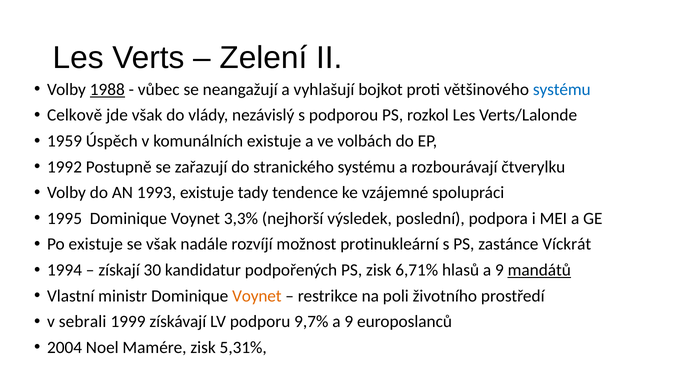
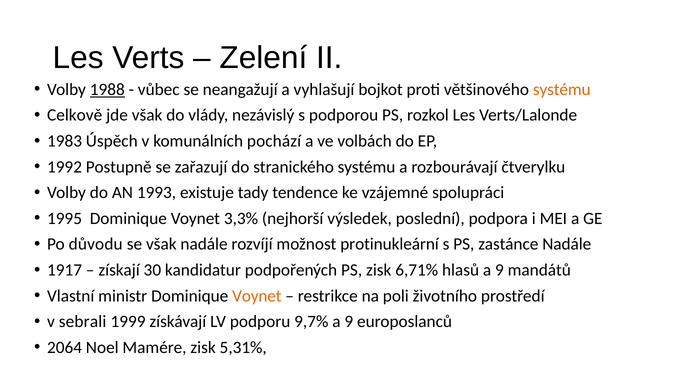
systému colour: blue -> orange (562, 89)
1959: 1959 -> 1983 (65, 141)
komunálních existuje: existuje -> pochází (274, 141)
Po existuje: existuje -> důvodu (96, 244)
zastánce Víckrát: Víckrát -> Nadále (567, 244)
1994: 1994 -> 1917 (65, 270)
mandátů underline: present -> none (539, 270)
2004: 2004 -> 2064 (65, 348)
